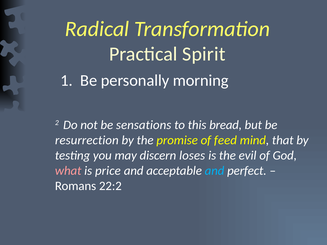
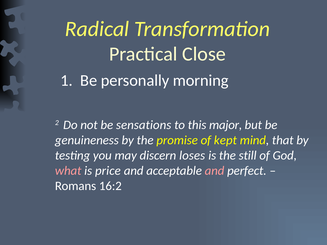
Spirit: Spirit -> Close (204, 54)
bread: bread -> major (226, 125)
resurrection: resurrection -> genuineness (87, 140)
feed: feed -> kept (225, 140)
evil: evil -> still (248, 156)
and colour: light blue -> pink (215, 171)
22:2: 22:2 -> 16:2 (110, 186)
